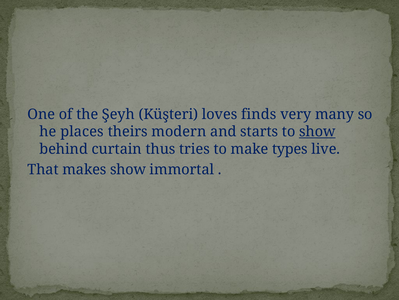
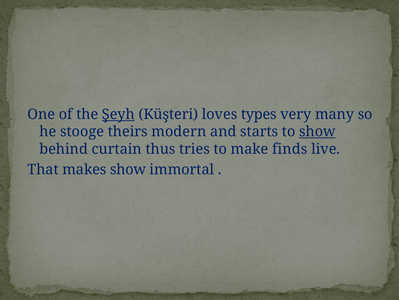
Şeyh underline: none -> present (118, 114)
finds: finds -> types (259, 114)
places: places -> stooge (82, 131)
types: types -> finds (290, 149)
